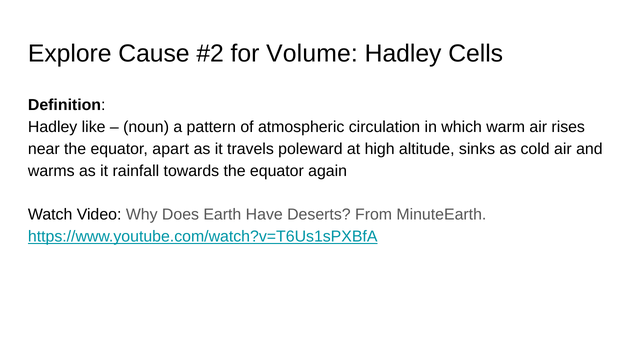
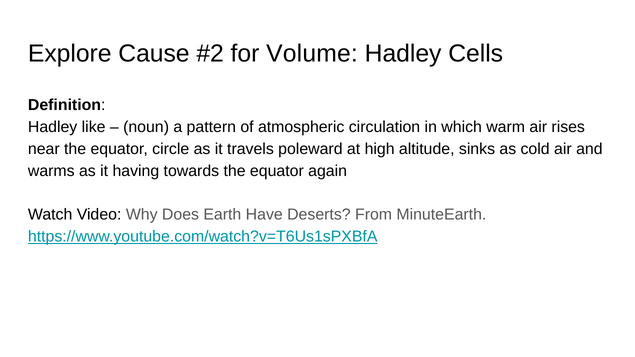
apart: apart -> circle (171, 149)
rainfall: rainfall -> having (136, 171)
